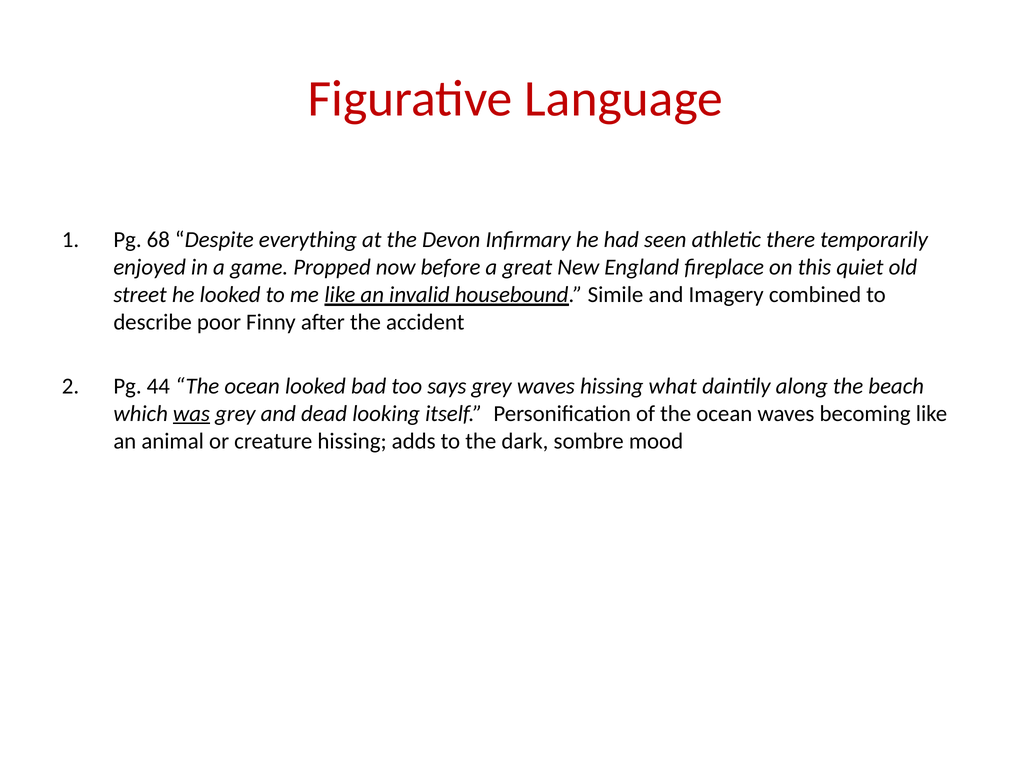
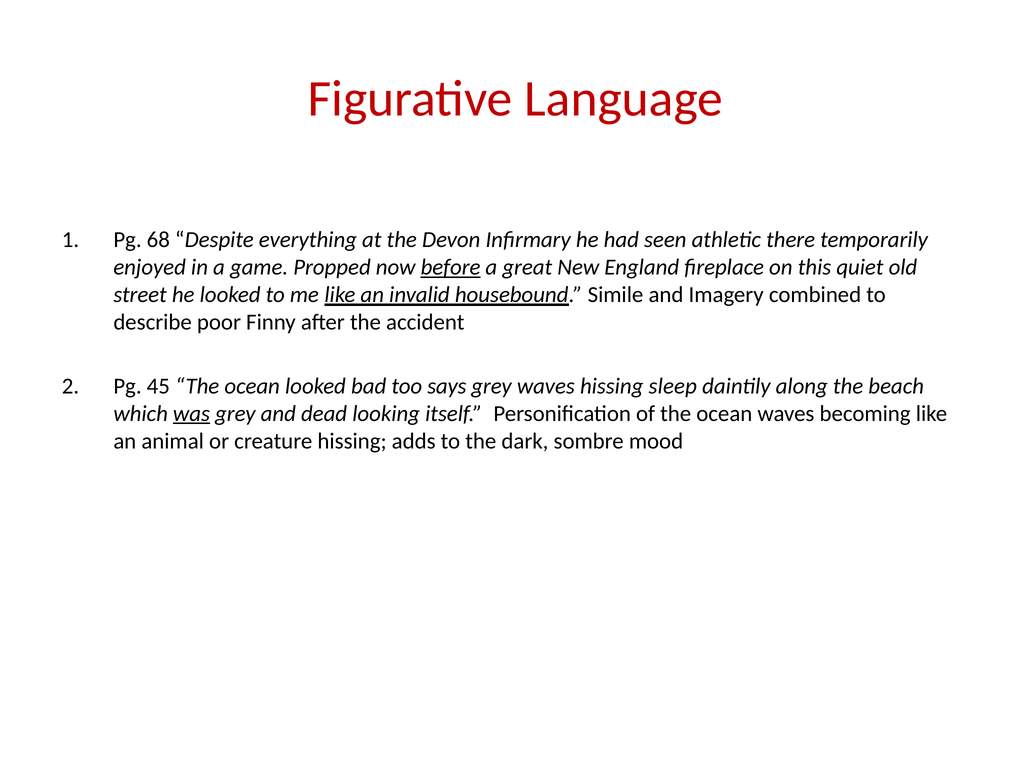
before underline: none -> present (451, 267)
44: 44 -> 45 (158, 386)
what: what -> sleep (673, 386)
